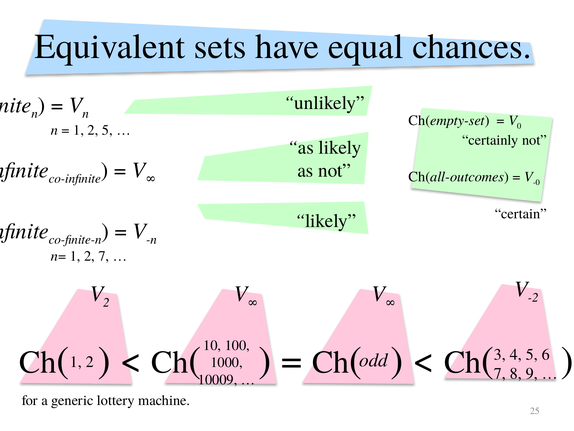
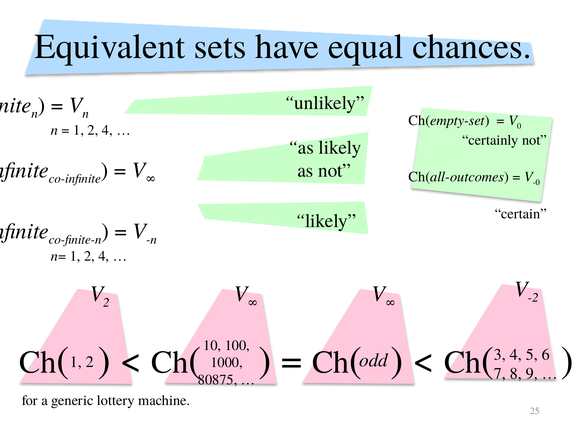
5: 5 -> 4 (107, 130)
n= 1 2 7: 7 -> 4 (104, 256)
10009: 10009 -> 80875 (218, 379)
